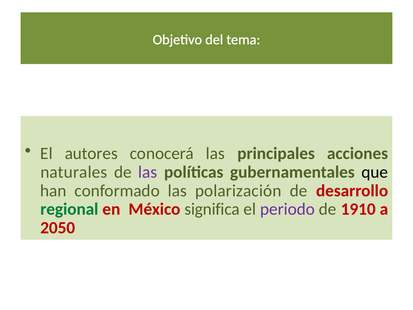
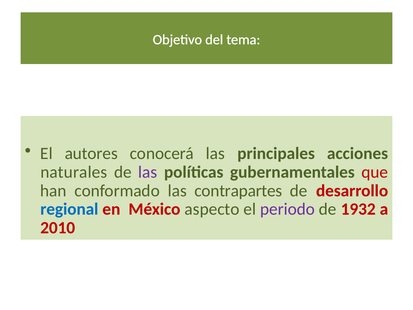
que colour: black -> red (375, 172)
polarización: polarización -> contrapartes (238, 191)
regional colour: green -> blue (69, 209)
significa: significa -> aspecto (212, 209)
1910: 1910 -> 1932 (358, 209)
2050: 2050 -> 2010 (58, 228)
